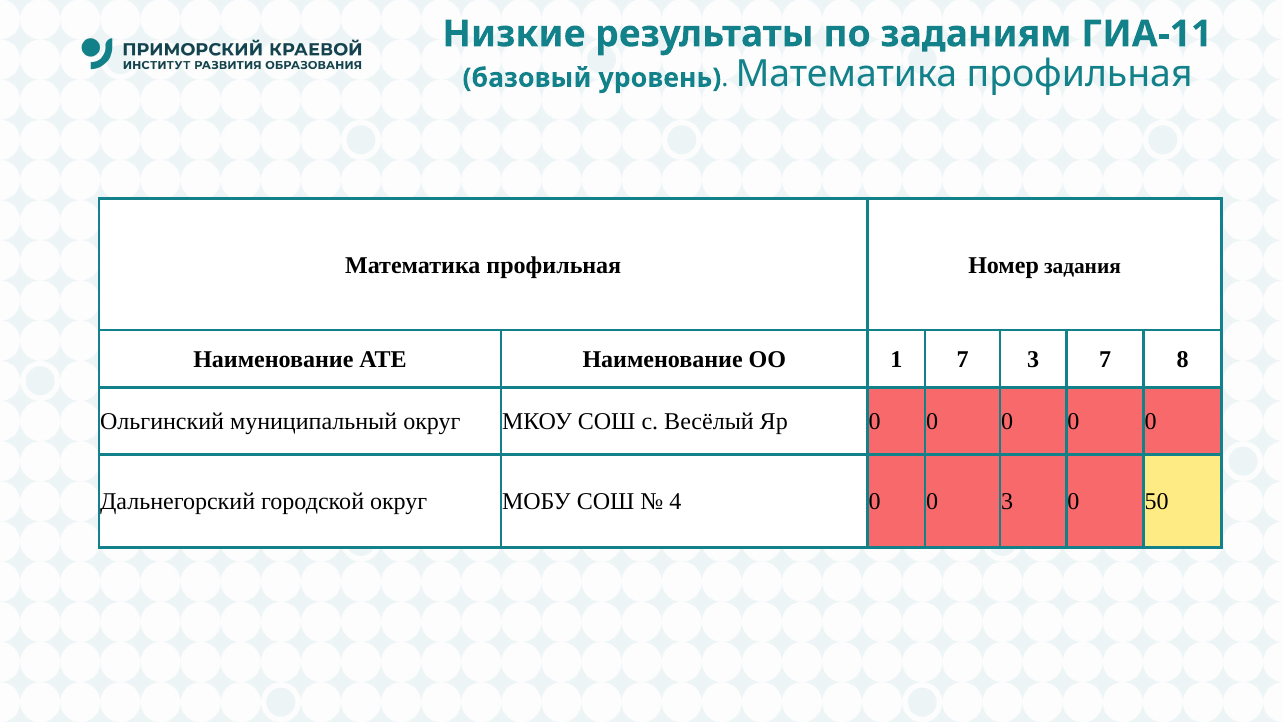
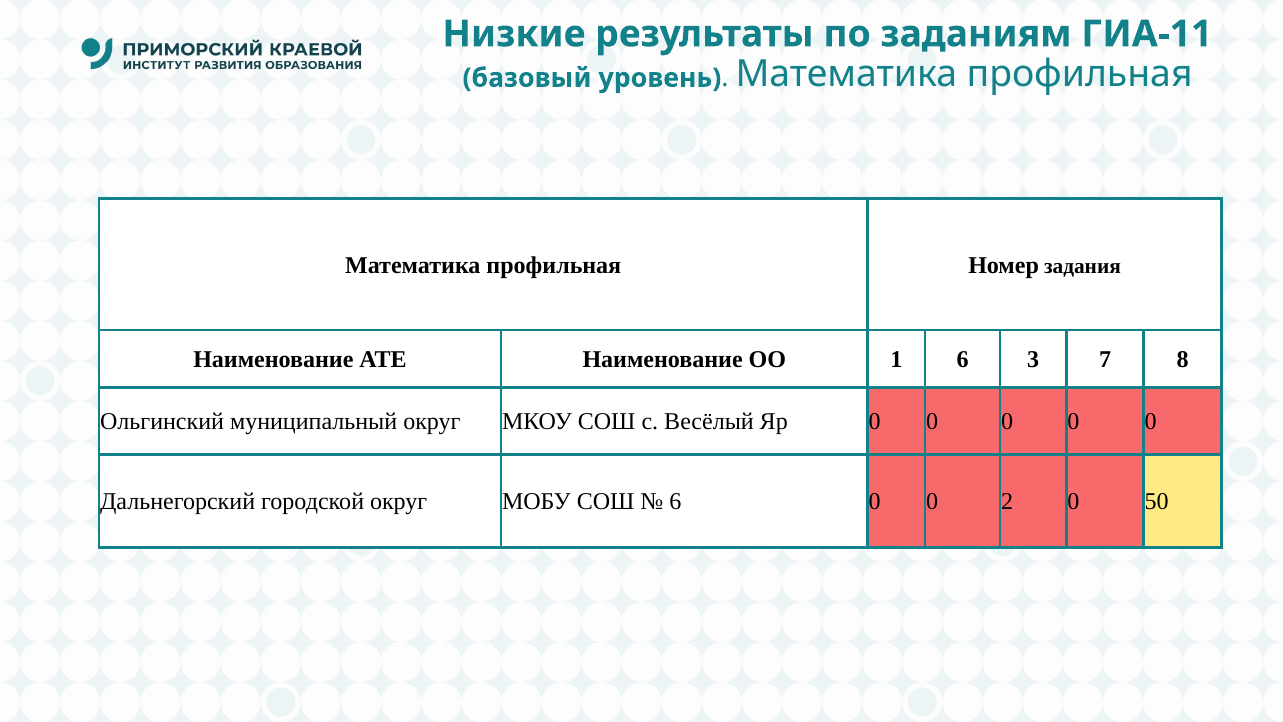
1 7: 7 -> 6 (963, 359)
4: 4 -> 6 (675, 502)
0 3: 3 -> 2 (1007, 502)
